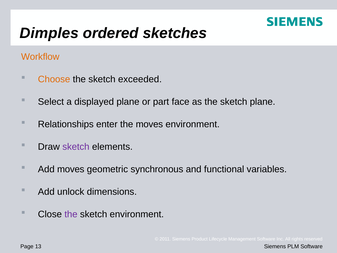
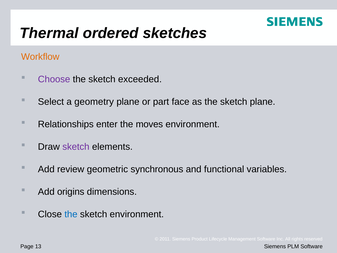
Dimples: Dimples -> Thermal (49, 33)
Choose colour: orange -> purple (54, 79)
displayed: displayed -> geometry (94, 102)
Add moves: moves -> review (71, 169)
unlock: unlock -> origins (71, 192)
the colour: purple -> blue (71, 214)
